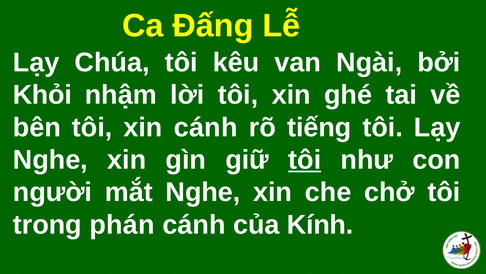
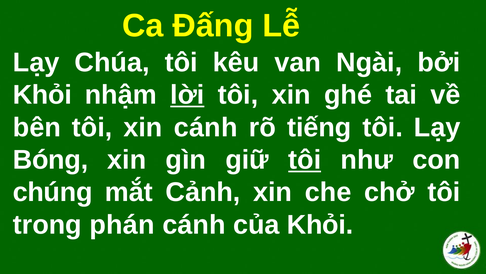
lời underline: none -> present (187, 95)
Nghe: Nghe -> Bóng (51, 160)
người: người -> chúng (53, 192)
mắt Nghe: Nghe -> Cảnh (203, 192)
của Kính: Kính -> Khỏi (320, 224)
